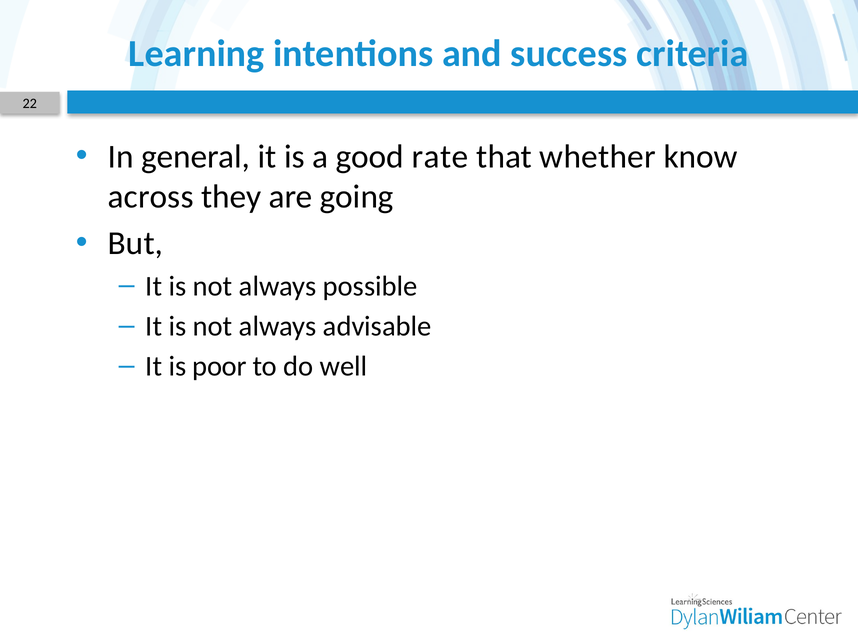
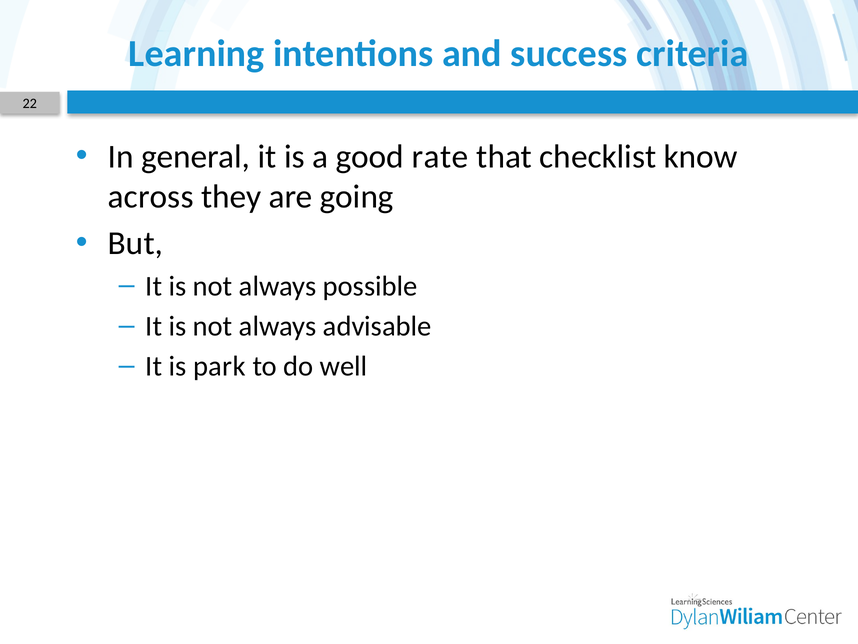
whether: whether -> checklist (598, 156)
poor: poor -> park (219, 366)
